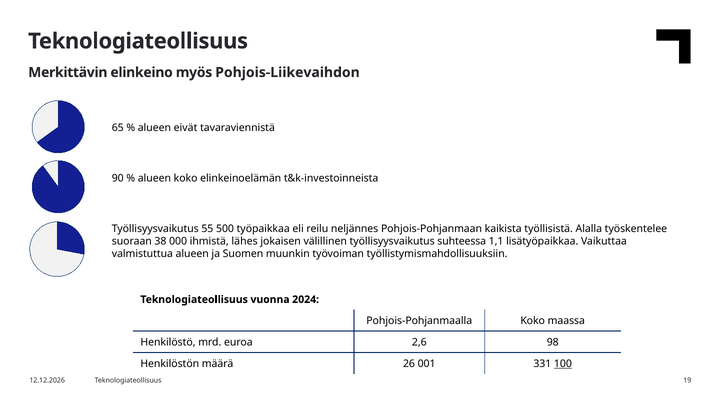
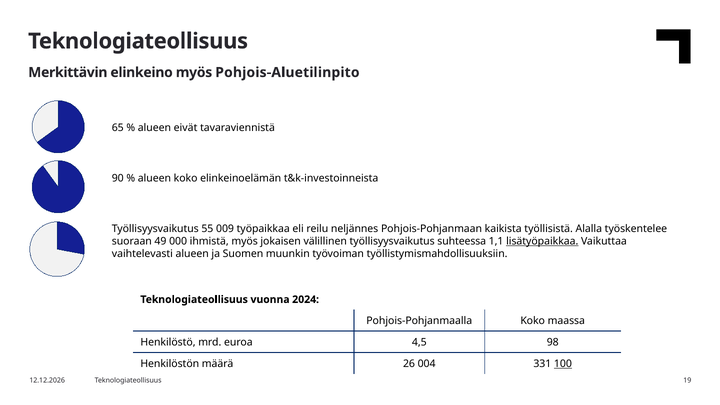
Pohjois-Liikevaihdon: Pohjois-Liikevaihdon -> Pohjois-Aluetilinpito (287, 72)
500: 500 -> 009 (225, 229)
38: 38 -> 49 (160, 241)
ihmistä lähes: lähes -> myös (245, 241)
lisätyöpaikkaa underline: none -> present (542, 241)
valmistuttua: valmistuttua -> vaihtelevasti (142, 254)
2,6: 2,6 -> 4,5 (419, 342)
001: 001 -> 004 (427, 364)
